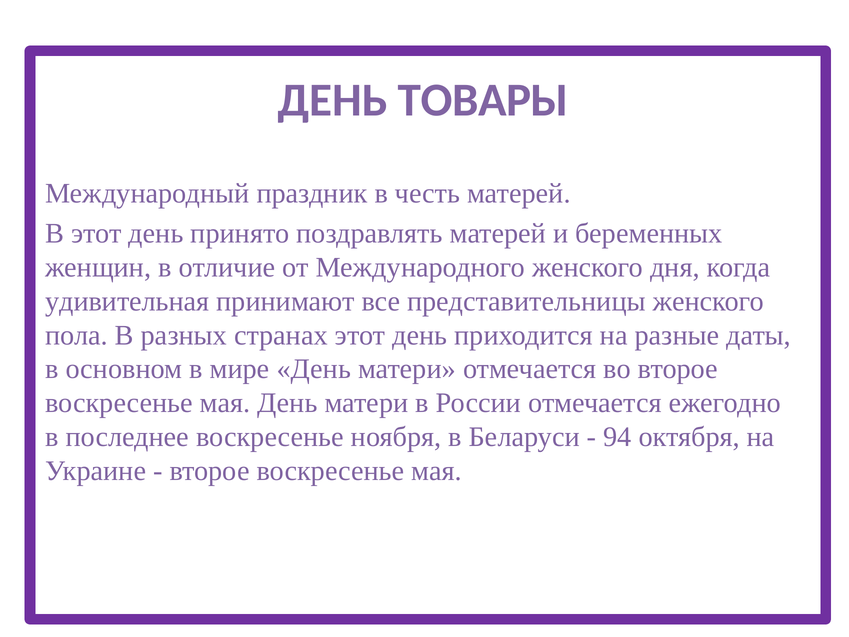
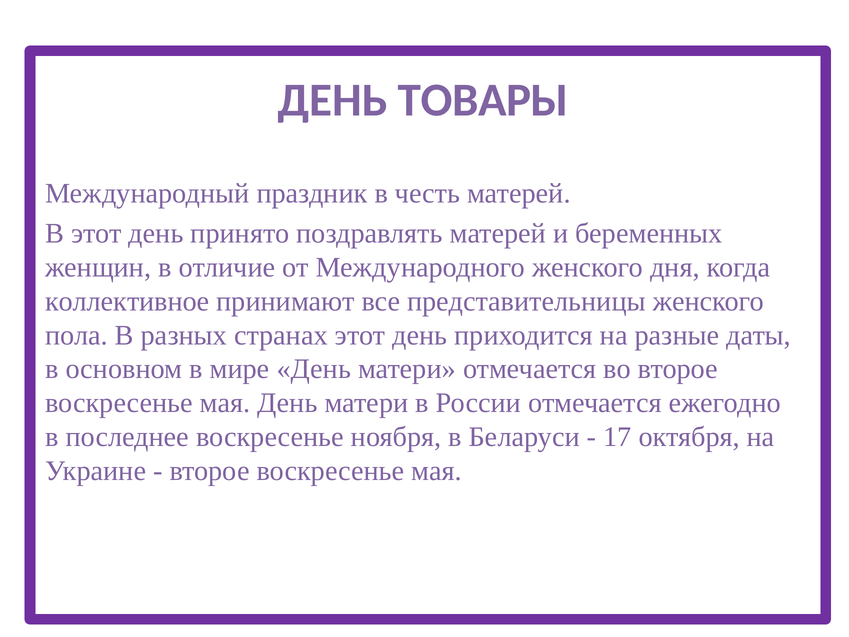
удивительная: удивительная -> коллективное (127, 301)
94: 94 -> 17 (617, 437)
